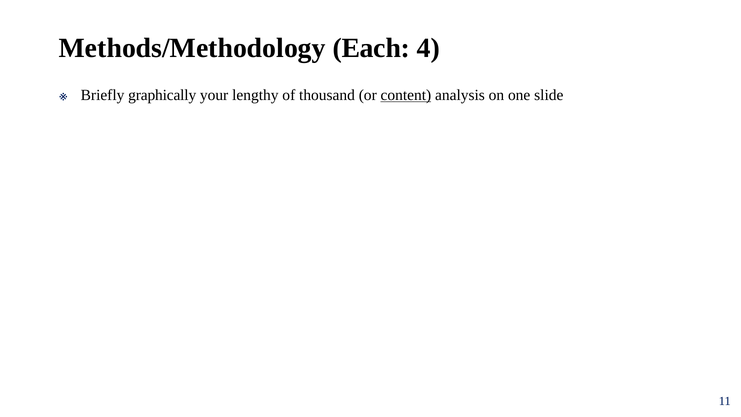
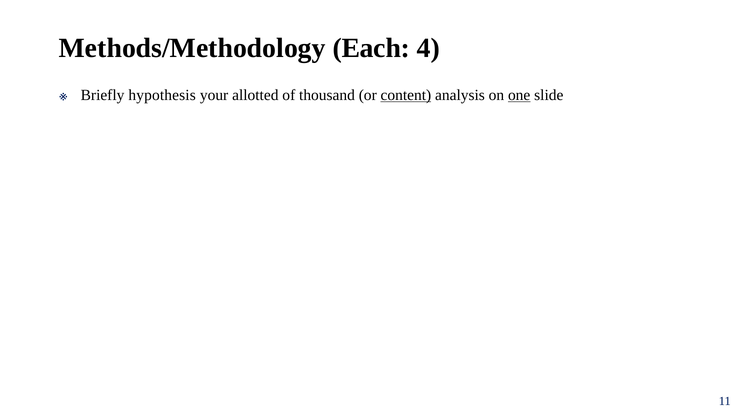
graphically: graphically -> hypothesis (162, 95)
lengthy: lengthy -> allotted (255, 95)
one underline: none -> present (519, 95)
